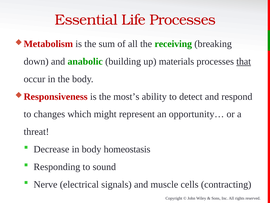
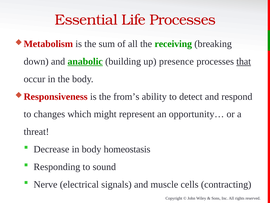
anabolic underline: none -> present (85, 61)
materials: materials -> presence (176, 61)
most’s: most’s -> from’s (126, 96)
